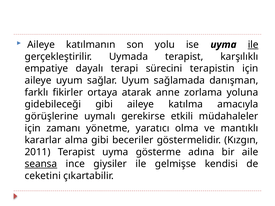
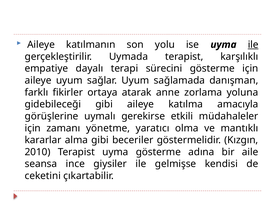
sürecini terapistin: terapistin -> gösterme (212, 69)
2011: 2011 -> 2010 (38, 152)
seansa underline: present -> none (41, 164)
